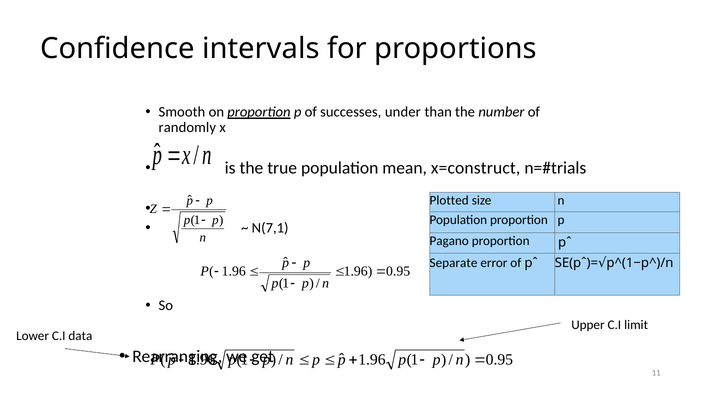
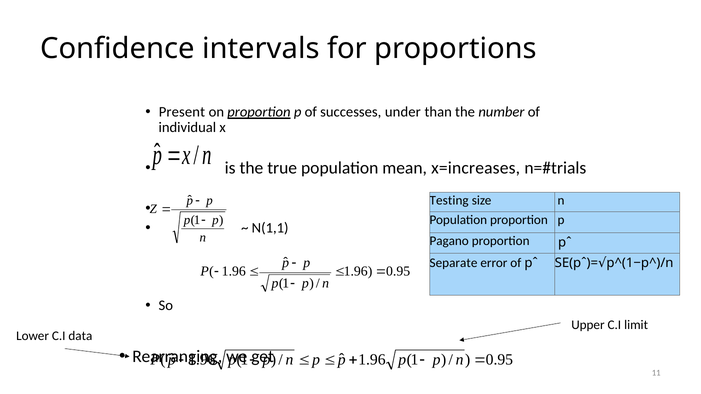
Smooth: Smooth -> Present (182, 112)
randomly: randomly -> individual (187, 128)
x=construct: x=construct -> x=increases (476, 168)
Plotted: Plotted -> Testing (449, 201)
N(7,1: N(7,1 -> N(1,1 (270, 228)
